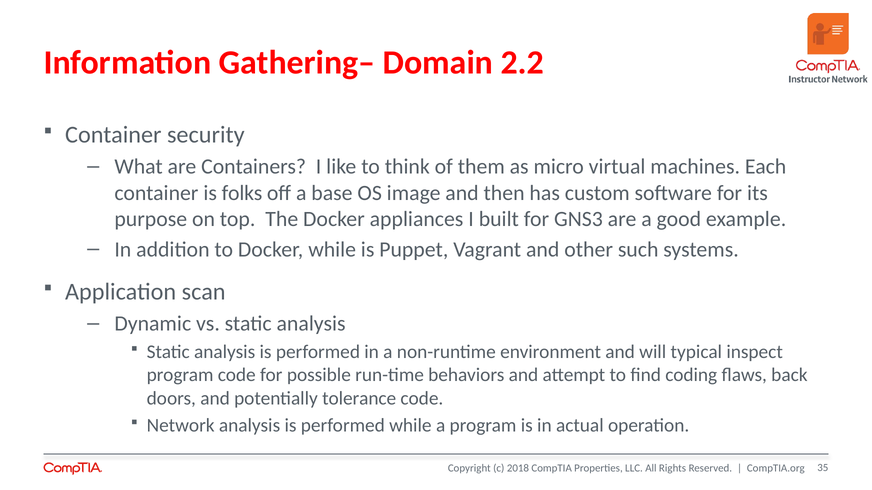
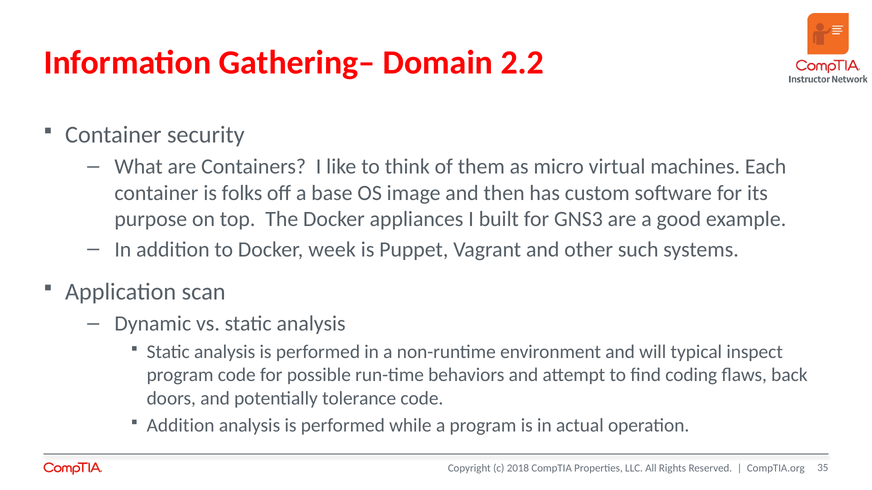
Docker while: while -> week (332, 250)
Network: Network -> Addition (181, 426)
